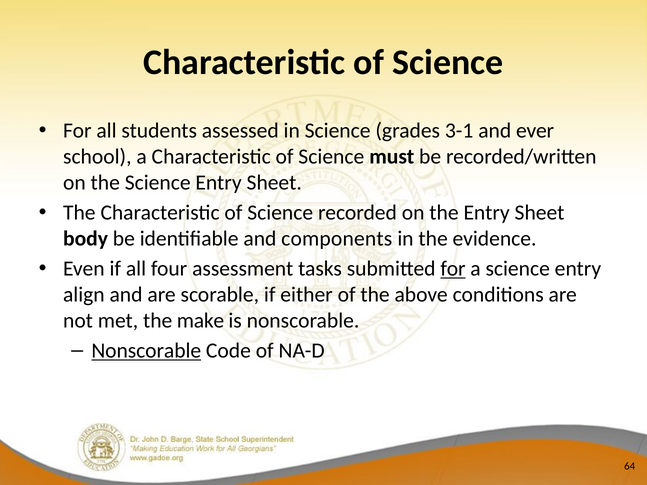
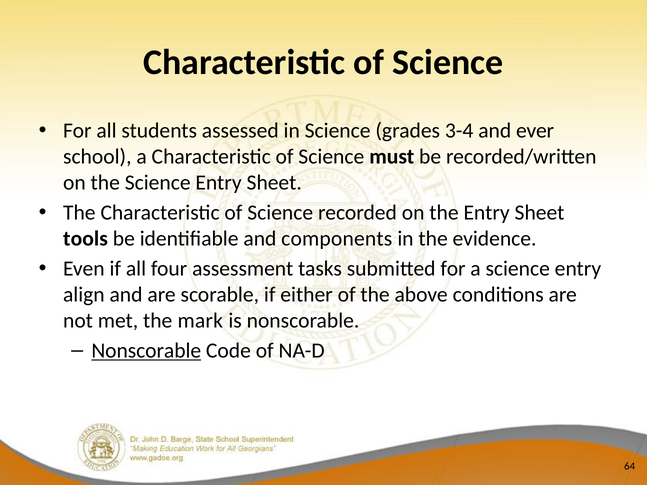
3-1: 3-1 -> 3-4 (459, 131)
body: body -> tools (85, 239)
for underline: present -> none (453, 269)
make: make -> mark (200, 321)
